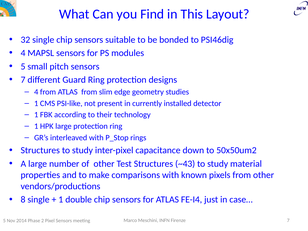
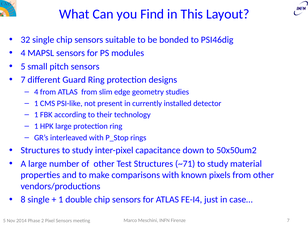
~43: ~43 -> ~71 (185, 164)
